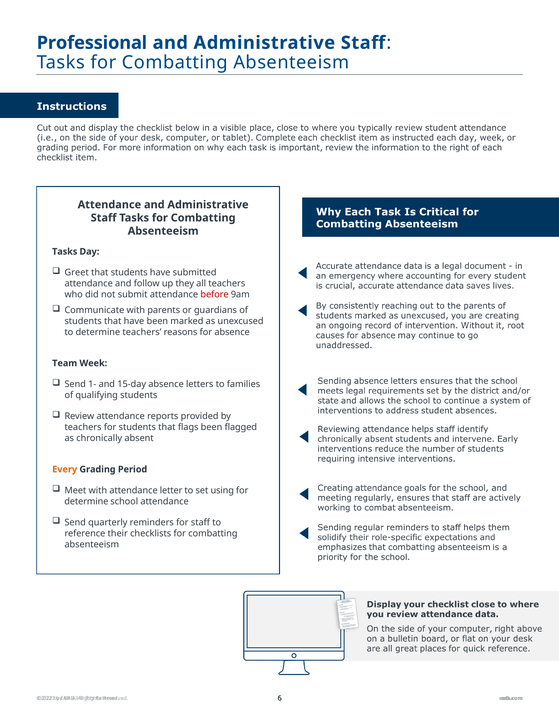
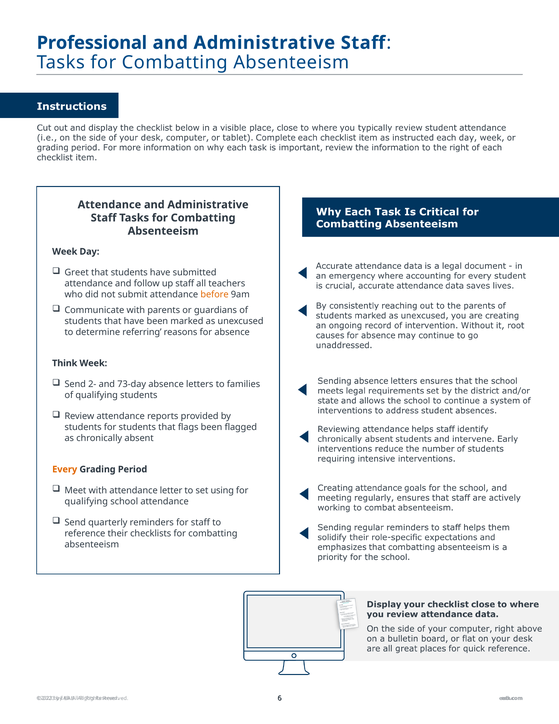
Tasks: Tasks -> Week (65, 251)
up they: they -> staff (185, 283)
before colour: red -> orange (215, 294)
determine teachers: teachers -> referring (142, 332)
Team: Team -> Think (65, 363)
1-: 1- -> 2- (92, 384)
15-day: 15-day -> 73-day (132, 384)
teachers: teachers -> students (83, 427)
determine: determine -> qualifying (86, 501)
